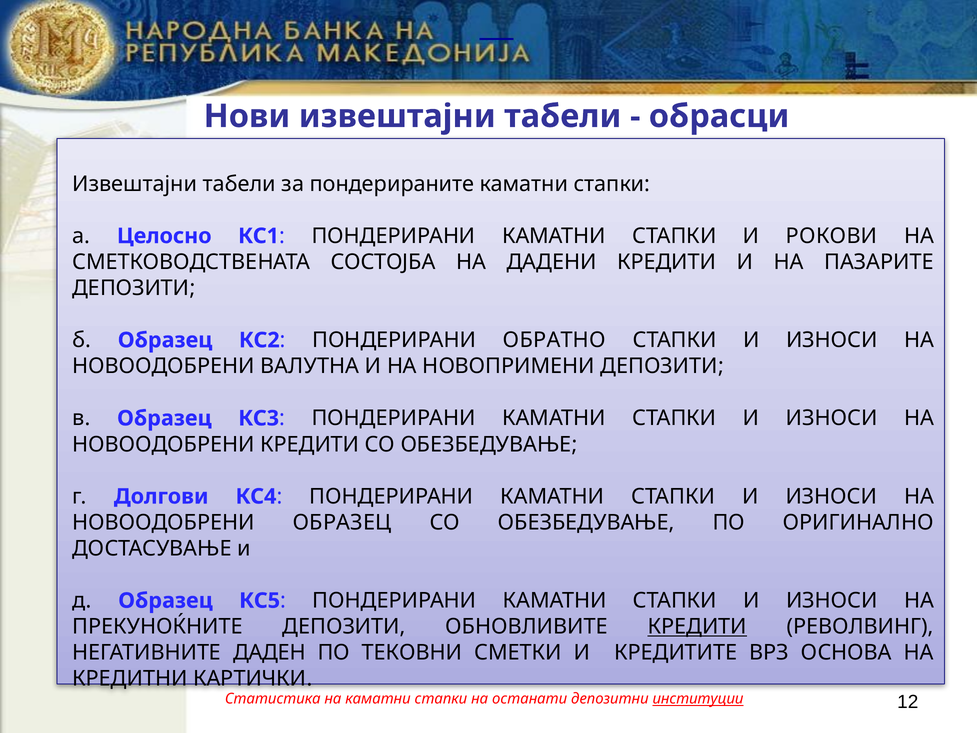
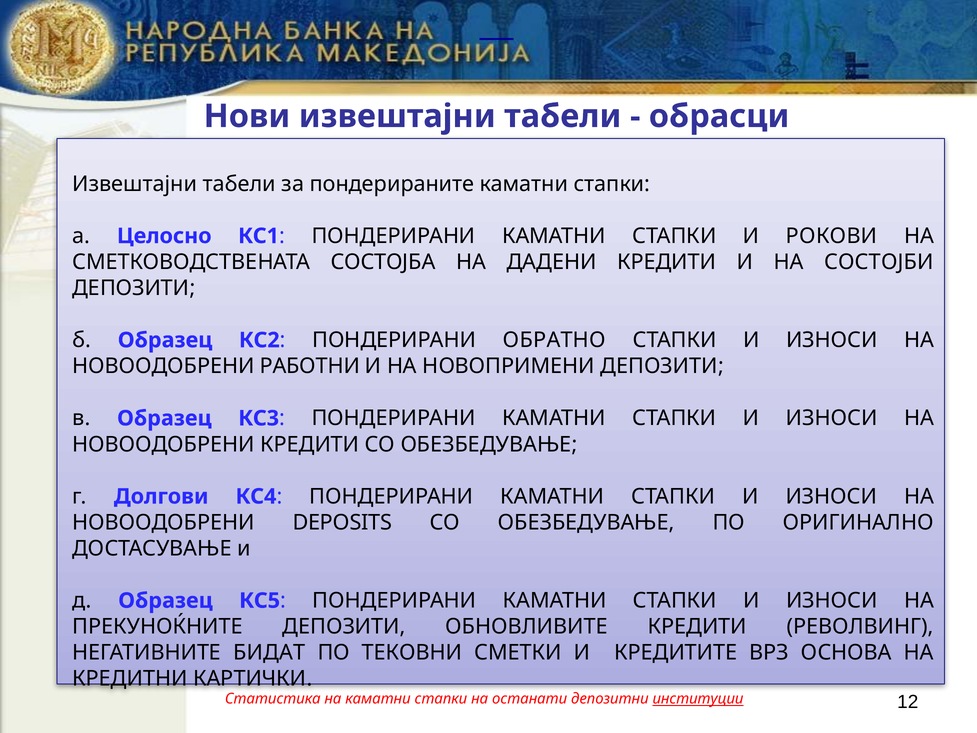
ПАЗАРИТЕ: ПАЗАРИТЕ -> СОСТОЈБИ (879, 262)
ВАЛУТНА: ВАЛУТНА -> РАБОТНИ (310, 366)
НОВООДОБРЕНИ ОБРАЗЕЦ: ОБРАЗЕЦ -> DEPOSITS (342, 522)
КРЕДИТИ underline: present -> none (697, 627)
ДАДЕН: ДАДЕН -> БИДАТ (269, 653)
